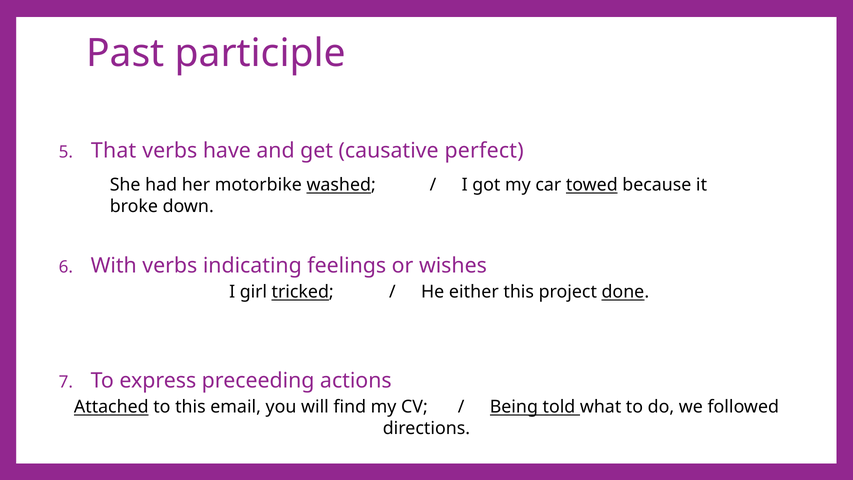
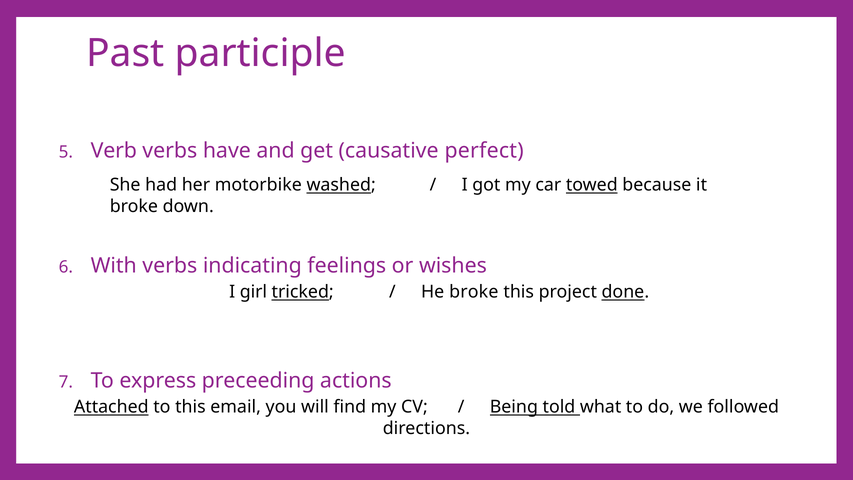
That: That -> Verb (114, 151)
He either: either -> broke (474, 292)
